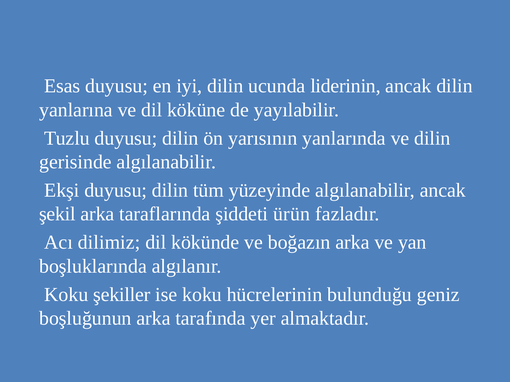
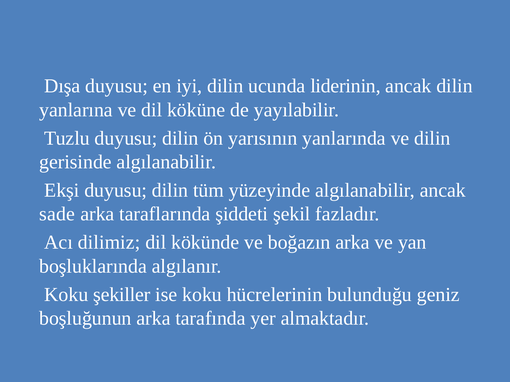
Esas: Esas -> Dışa (62, 86)
şekil: şekil -> sade (57, 214)
ürün: ürün -> şekil (292, 214)
